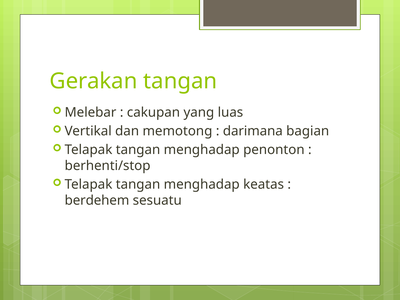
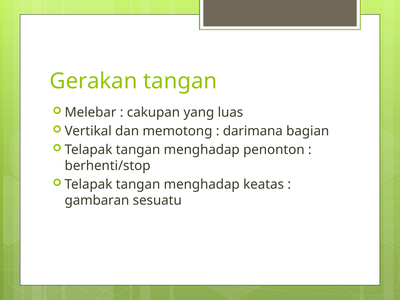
berdehem: berdehem -> gambaran (97, 201)
